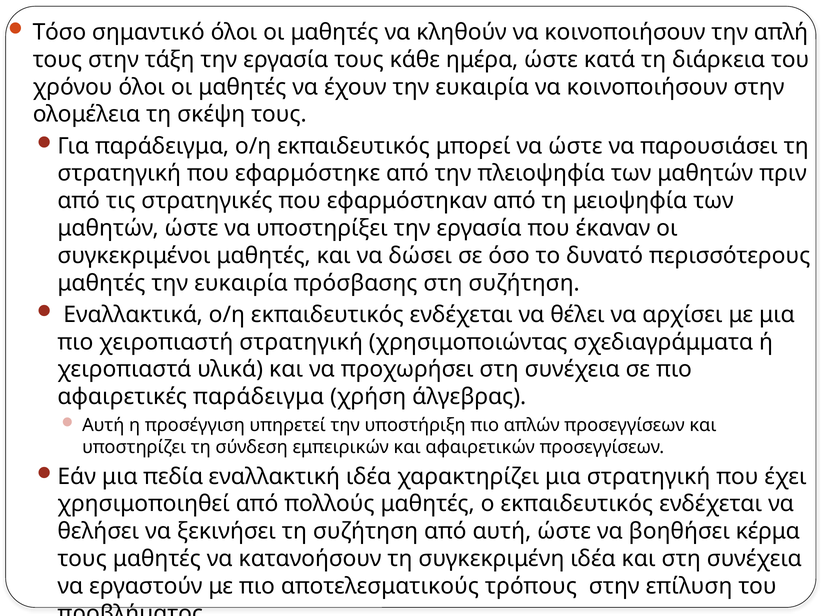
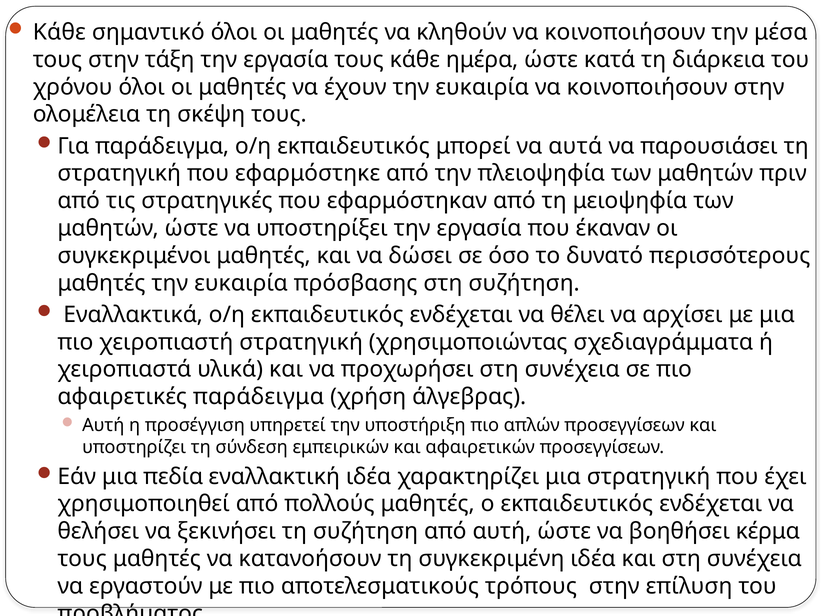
Τόσο: Τόσο -> Κάθε (59, 32)
απλή: απλή -> μέσα (781, 32)
να ώστε: ώστε -> αυτά (575, 146)
